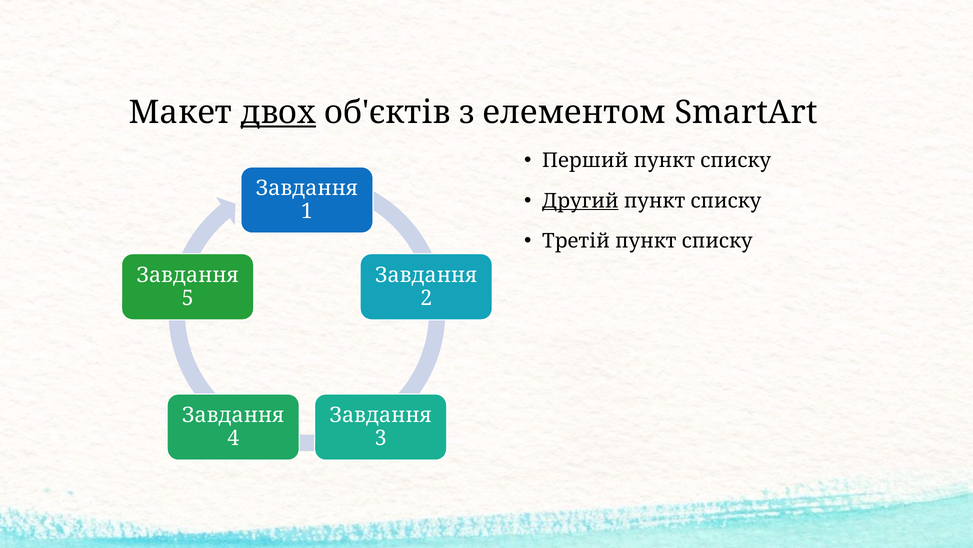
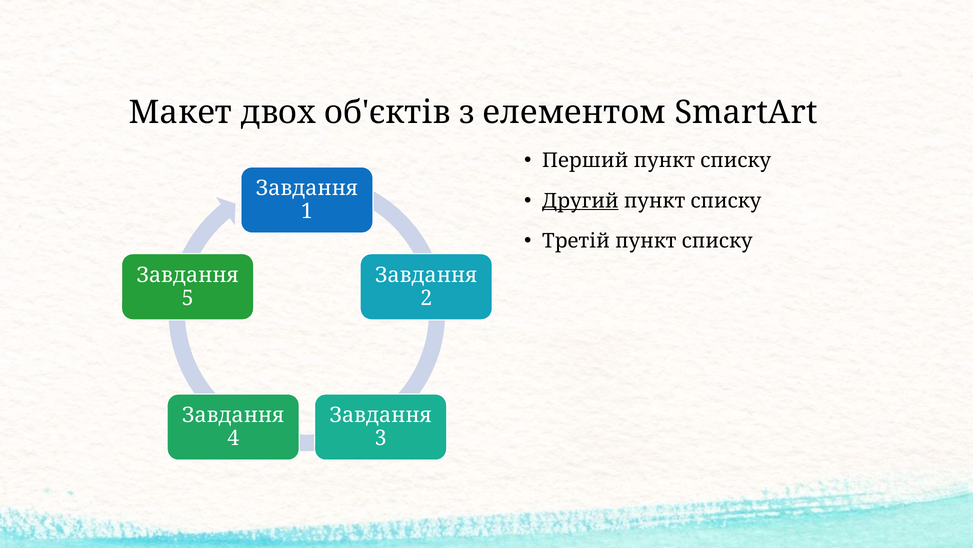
двох underline: present -> none (278, 112)
